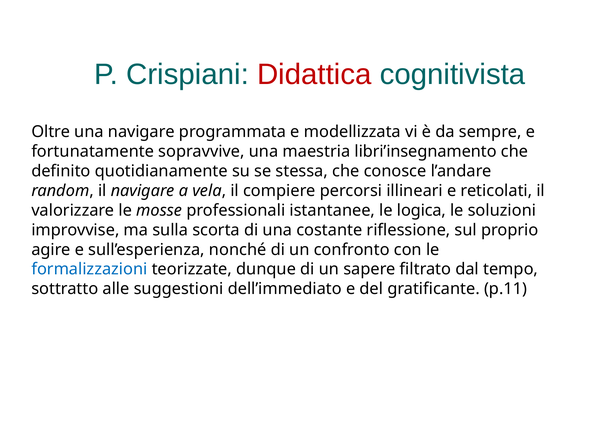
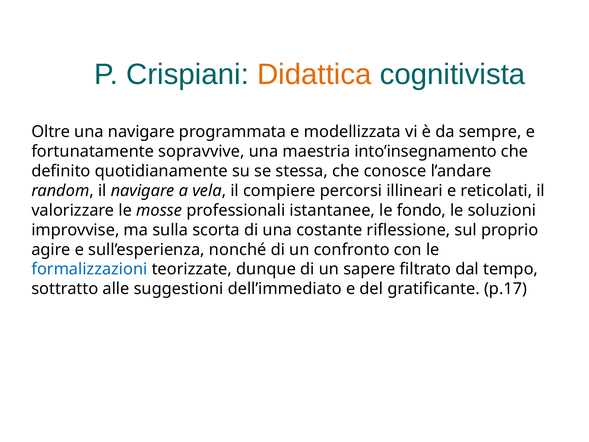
Didattica colour: red -> orange (314, 74)
libri’insegnamento: libri’insegnamento -> into’insegnamento (426, 151)
logica: logica -> fondo (421, 210)
p.11: p.11 -> p.17 (506, 289)
